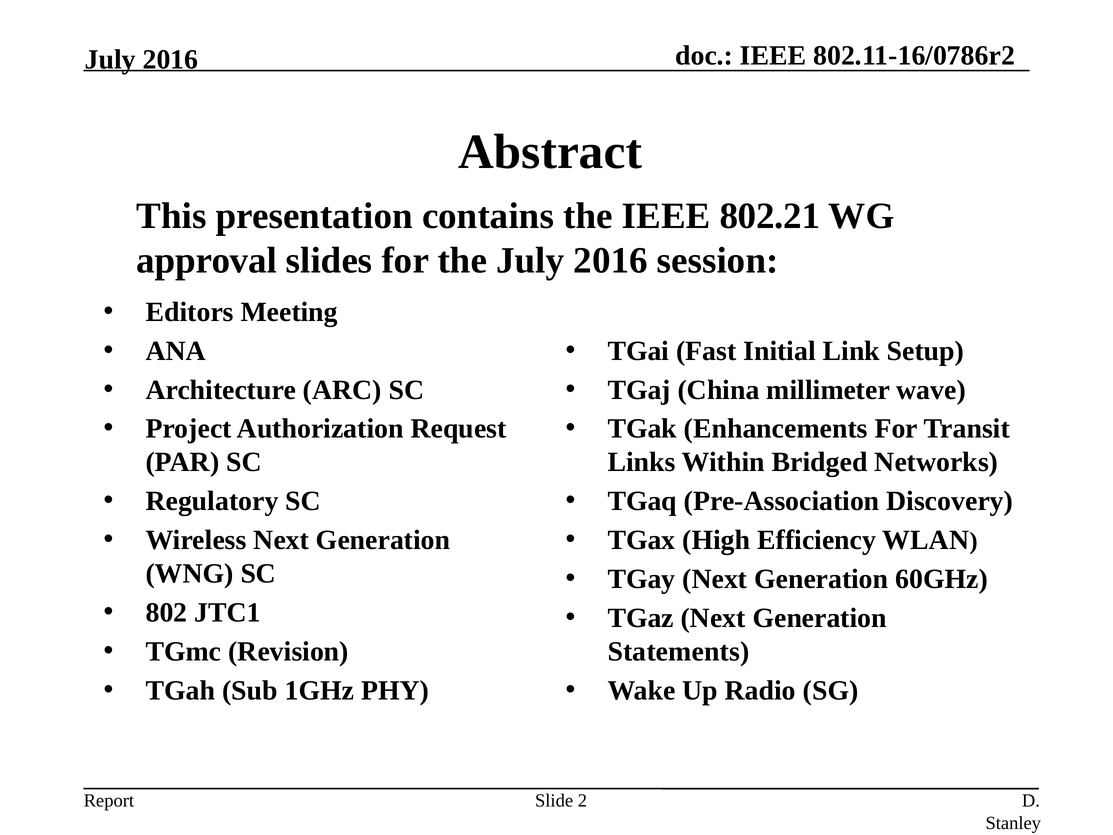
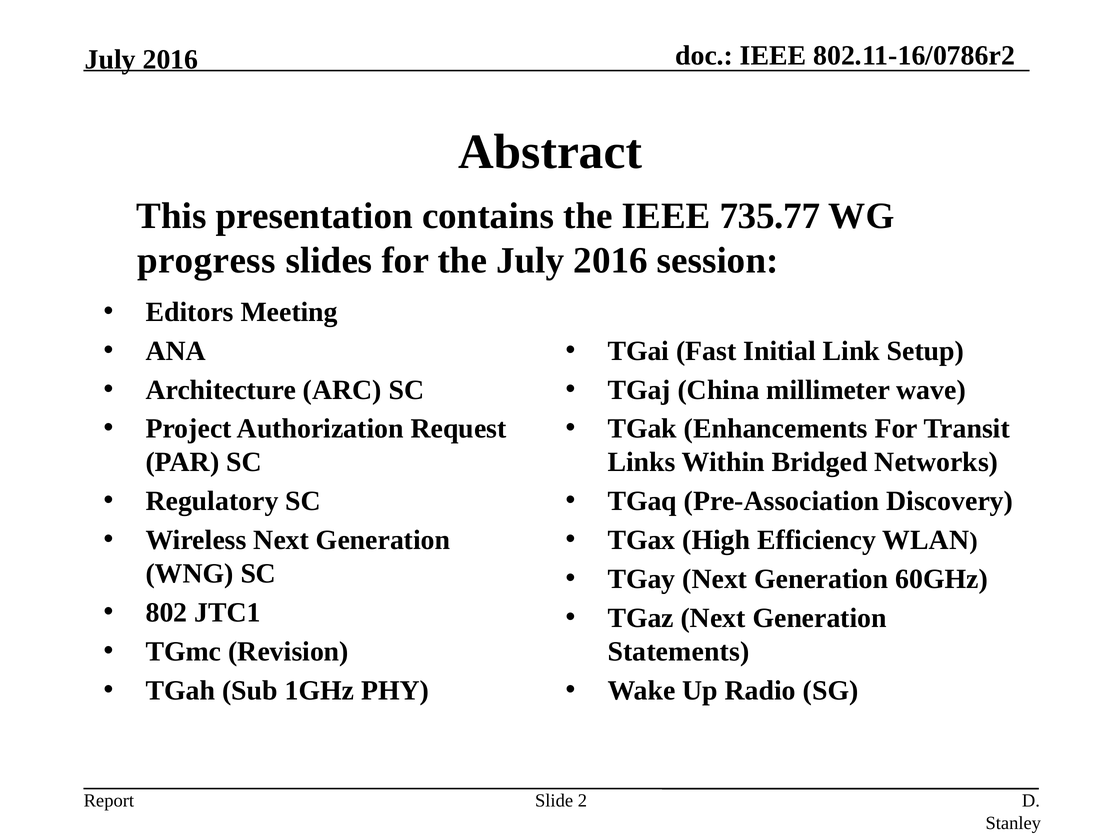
802.21: 802.21 -> 735.77 (770, 216)
approval: approval -> progress (206, 260)
